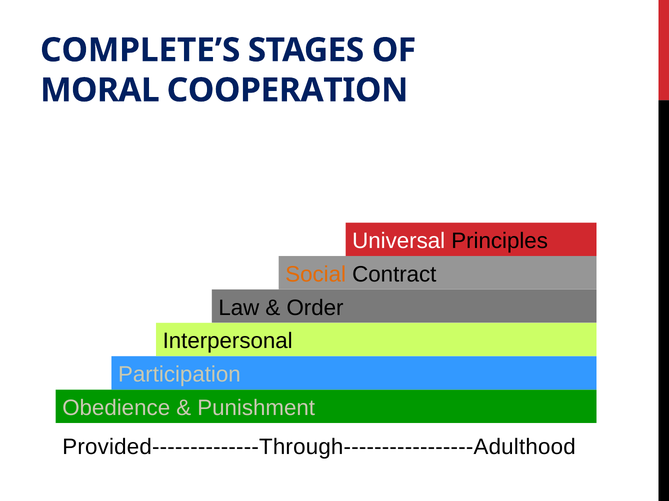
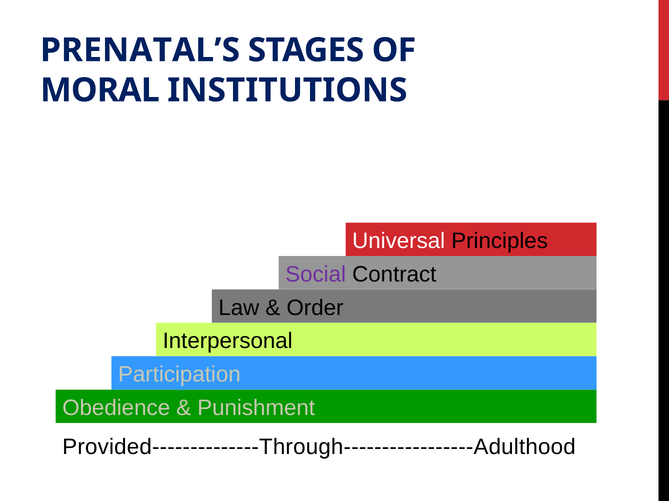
COMPLETE’S: COMPLETE’S -> PRENATAL’S (140, 50)
COOPERATION: COOPERATION -> INSTITUTIONS (287, 90)
Social colour: orange -> purple (316, 275)
